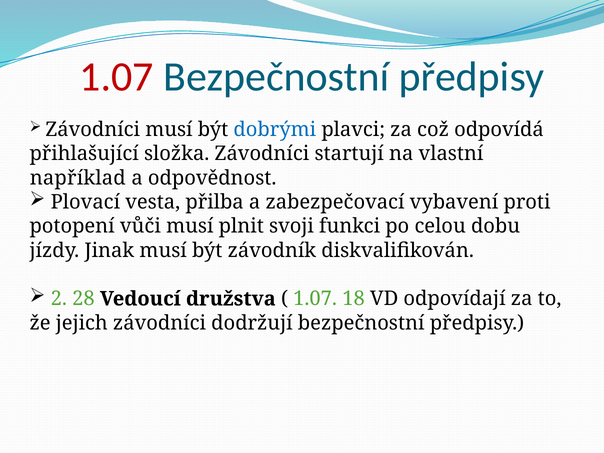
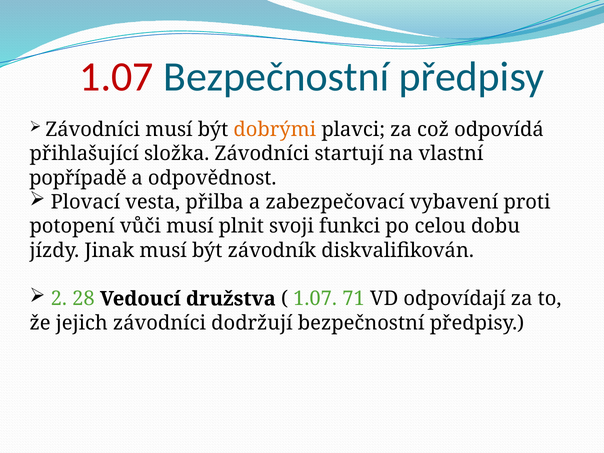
dobrými colour: blue -> orange (275, 130)
například: například -> popřípadě (78, 178)
18: 18 -> 71 (354, 299)
